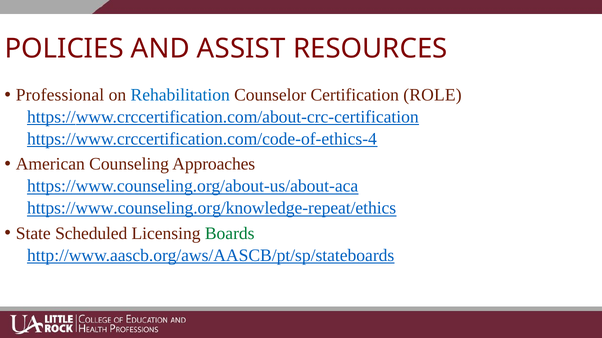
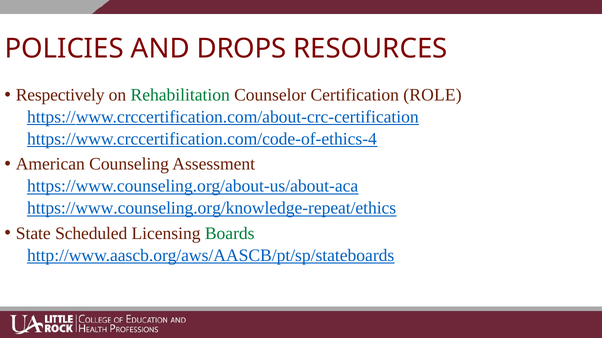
ASSIST: ASSIST -> DROPS (242, 49)
Professional: Professional -> Respectively (60, 95)
Rehabilitation colour: blue -> green (180, 95)
Approaches: Approaches -> Assessment (214, 164)
